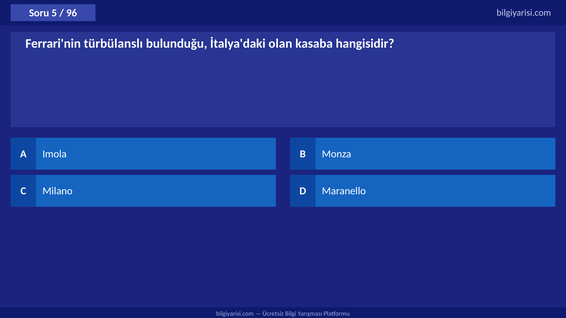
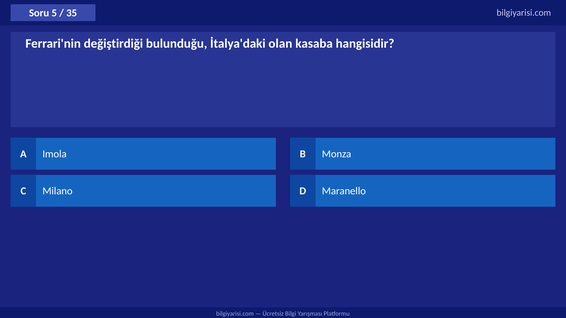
96: 96 -> 35 (72, 13)
türbülanslı: türbülanslı -> değiştirdiği (113, 44)
